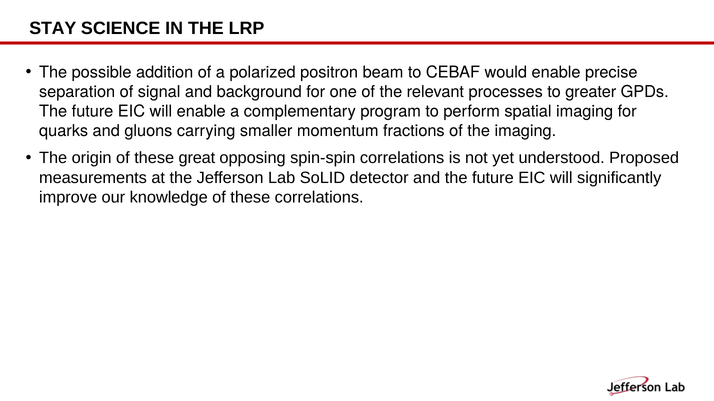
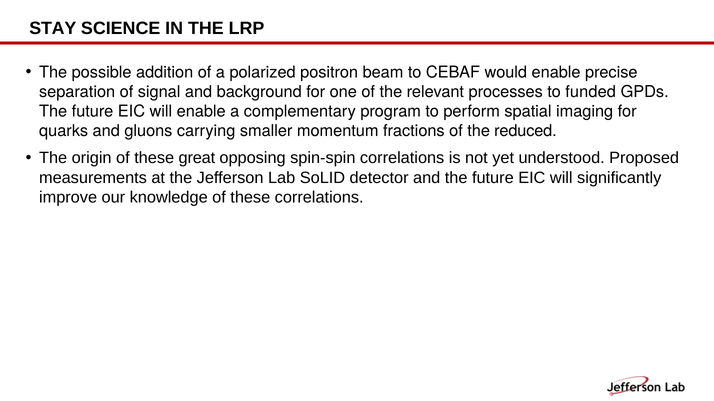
greater: greater -> funded (591, 92)
the imaging: imaging -> reduced (525, 131)
